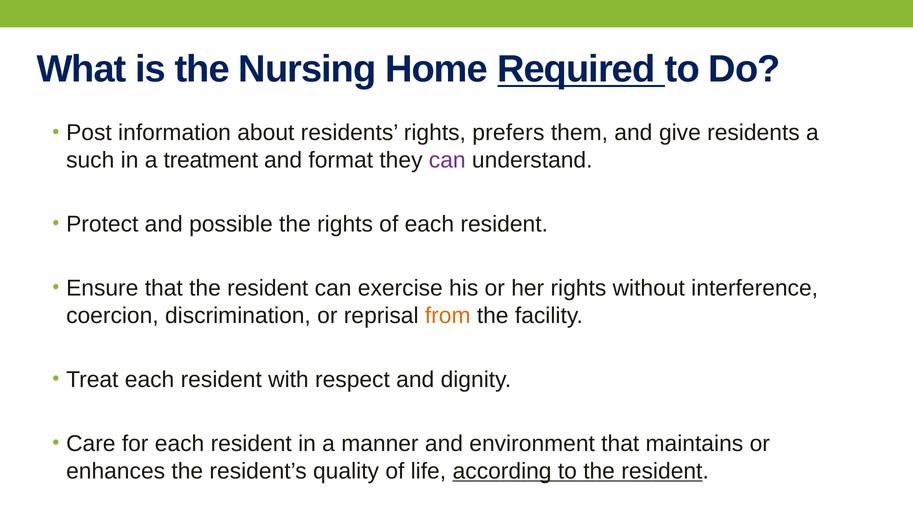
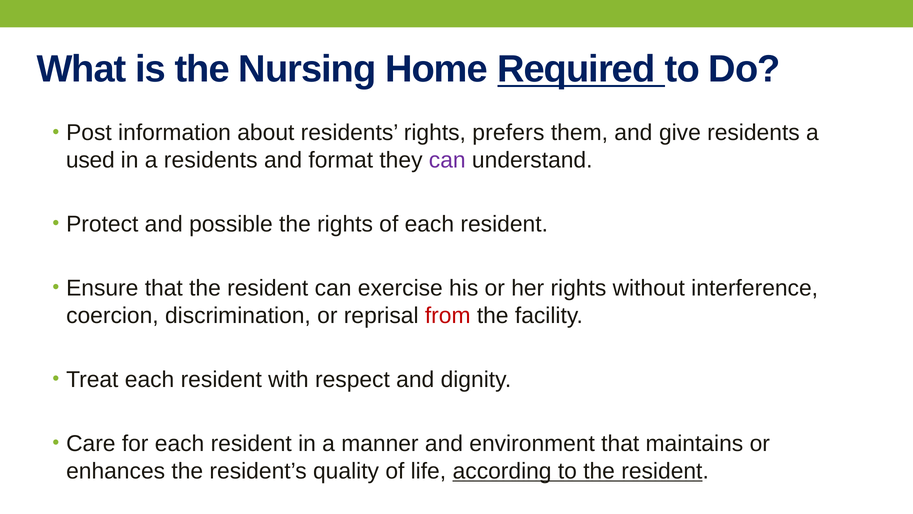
such: such -> used (90, 160)
a treatment: treatment -> residents (211, 160)
from colour: orange -> red (448, 315)
